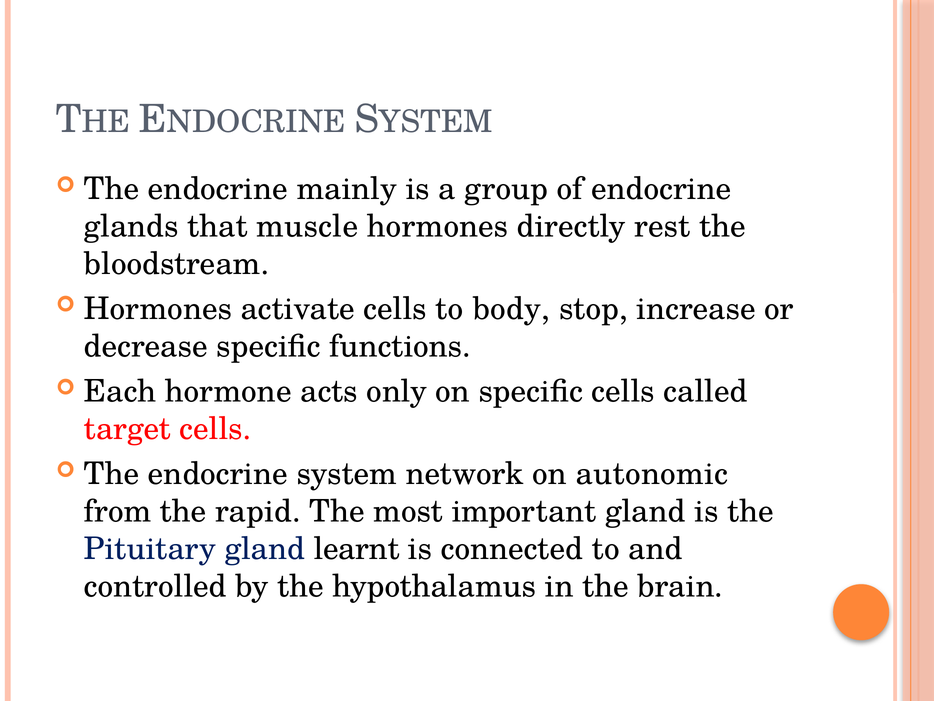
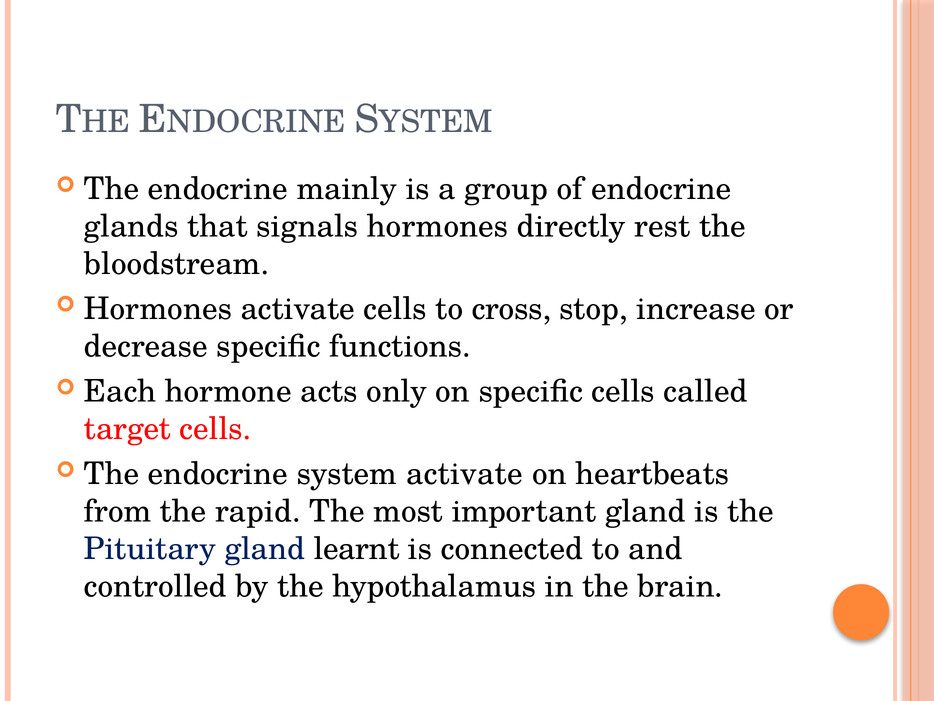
muscle: muscle -> signals (307, 226)
body: body -> cross (512, 309)
system network: network -> activate (465, 474)
autonomic: autonomic -> heartbeats (652, 474)
